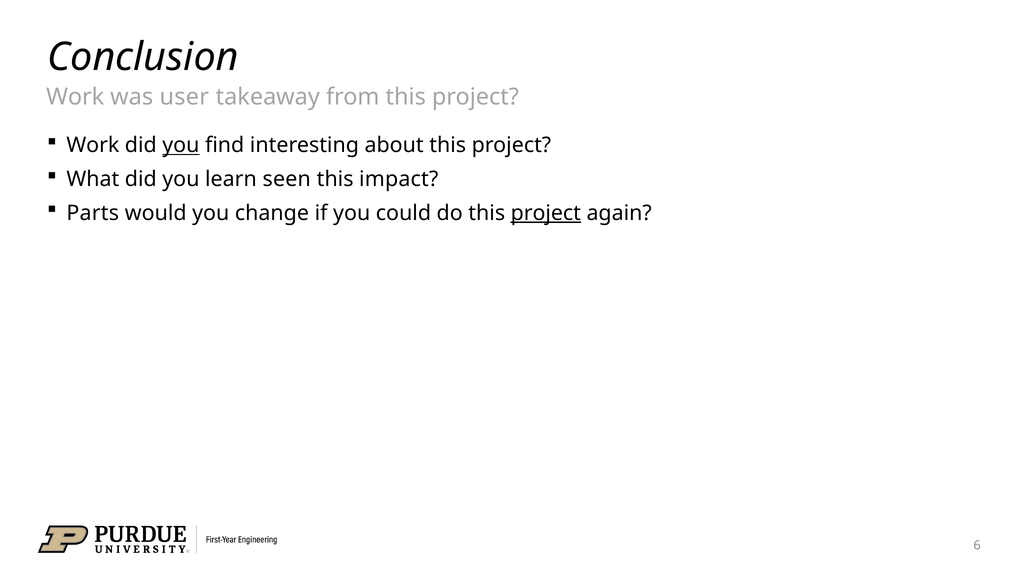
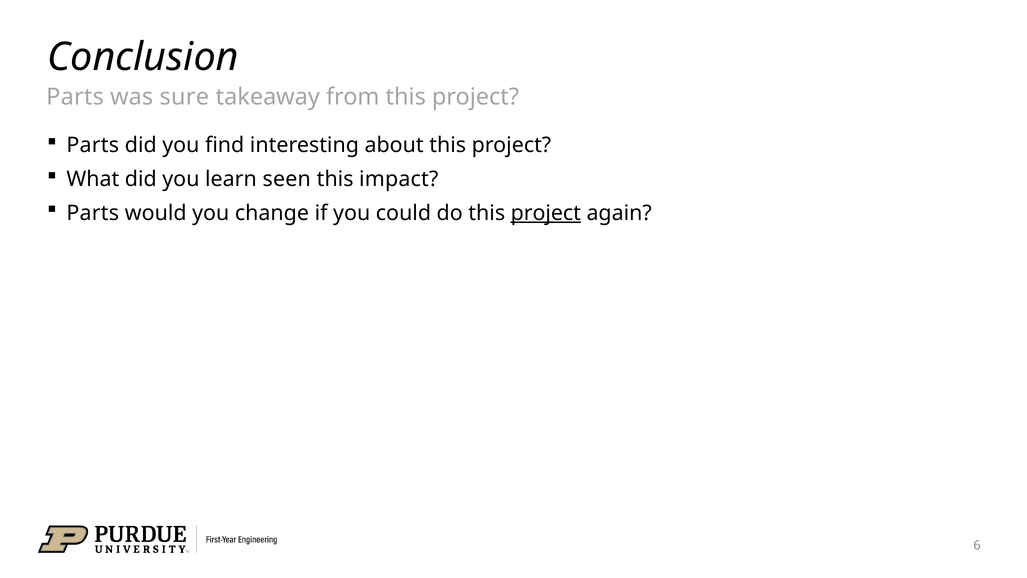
Work: Work -> Parts (75, 97)
user: user -> sure (184, 97)
Work: Work -> Parts (93, 145)
you underline: present -> none (181, 145)
